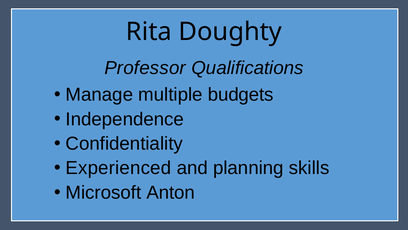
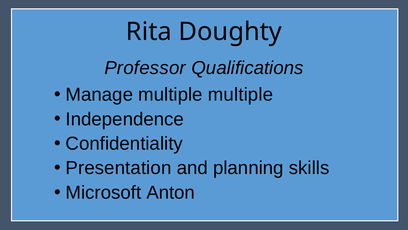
multiple budgets: budgets -> multiple (241, 94)
Experienced: Experienced -> Presentation (118, 168)
